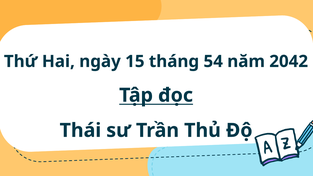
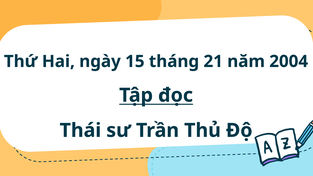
54: 54 -> 21 (213, 61)
2042: 2042 -> 2004 (289, 61)
